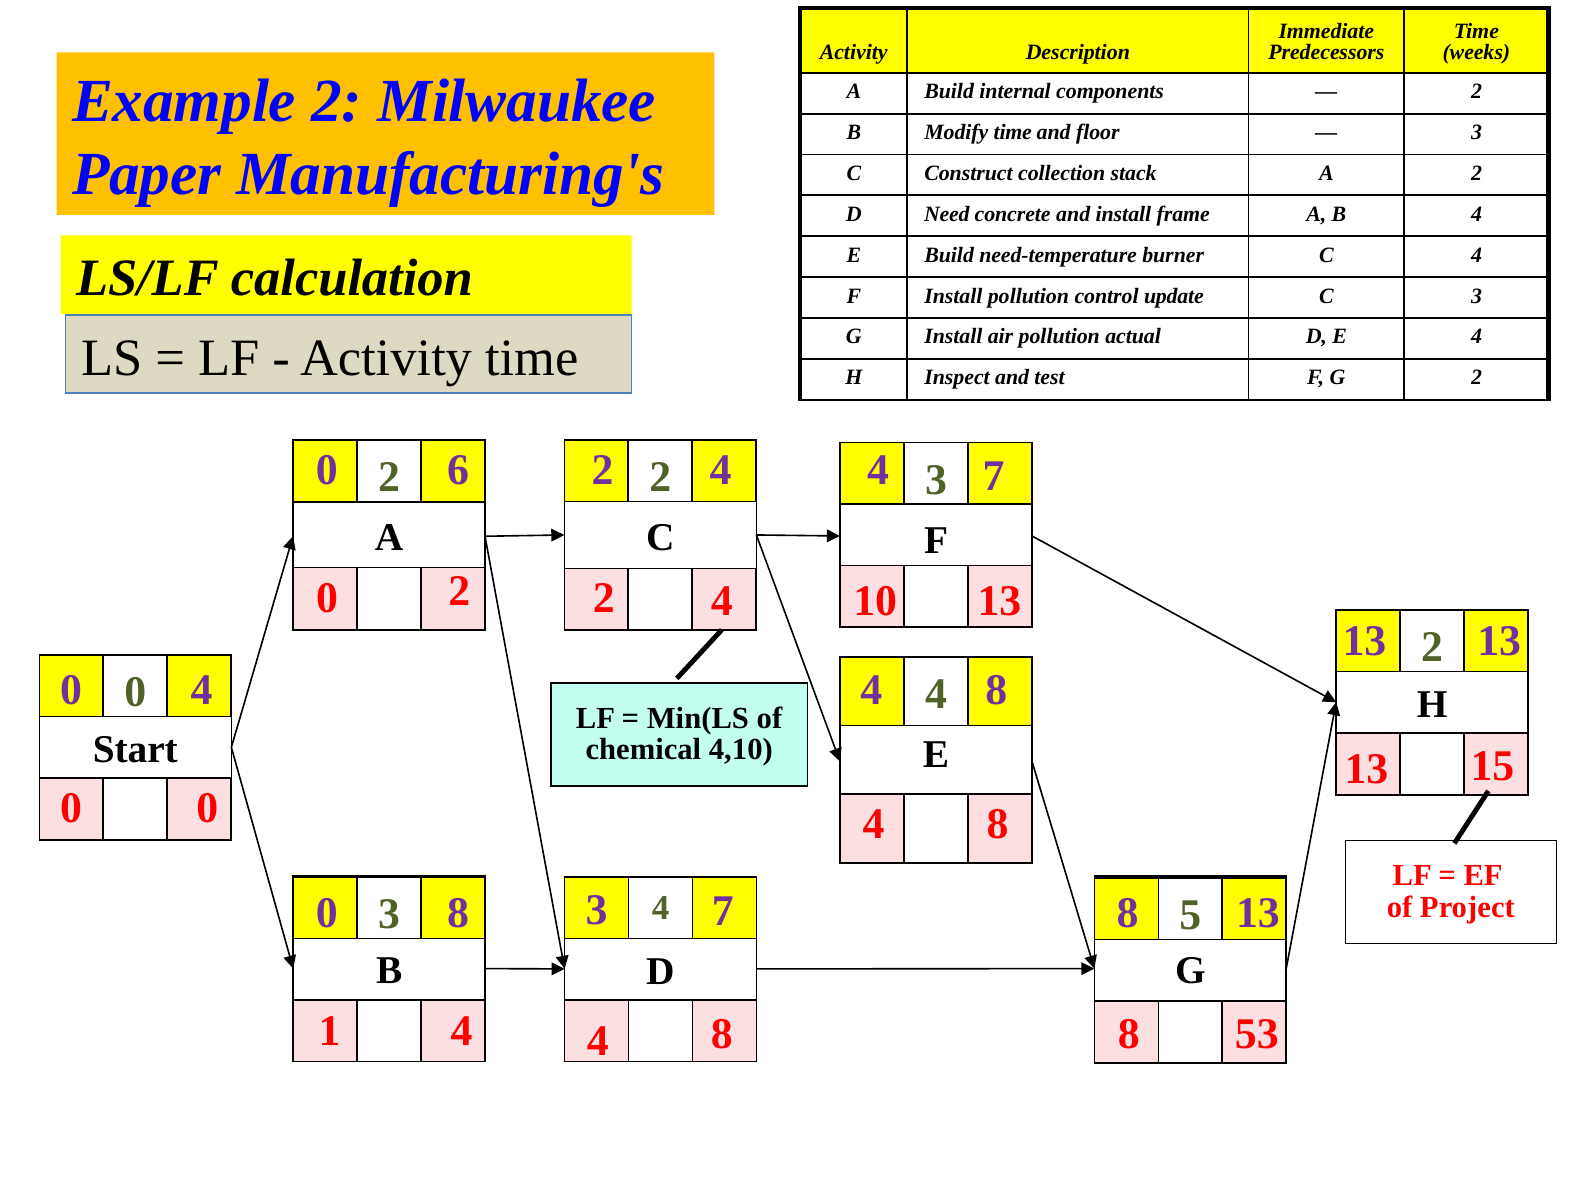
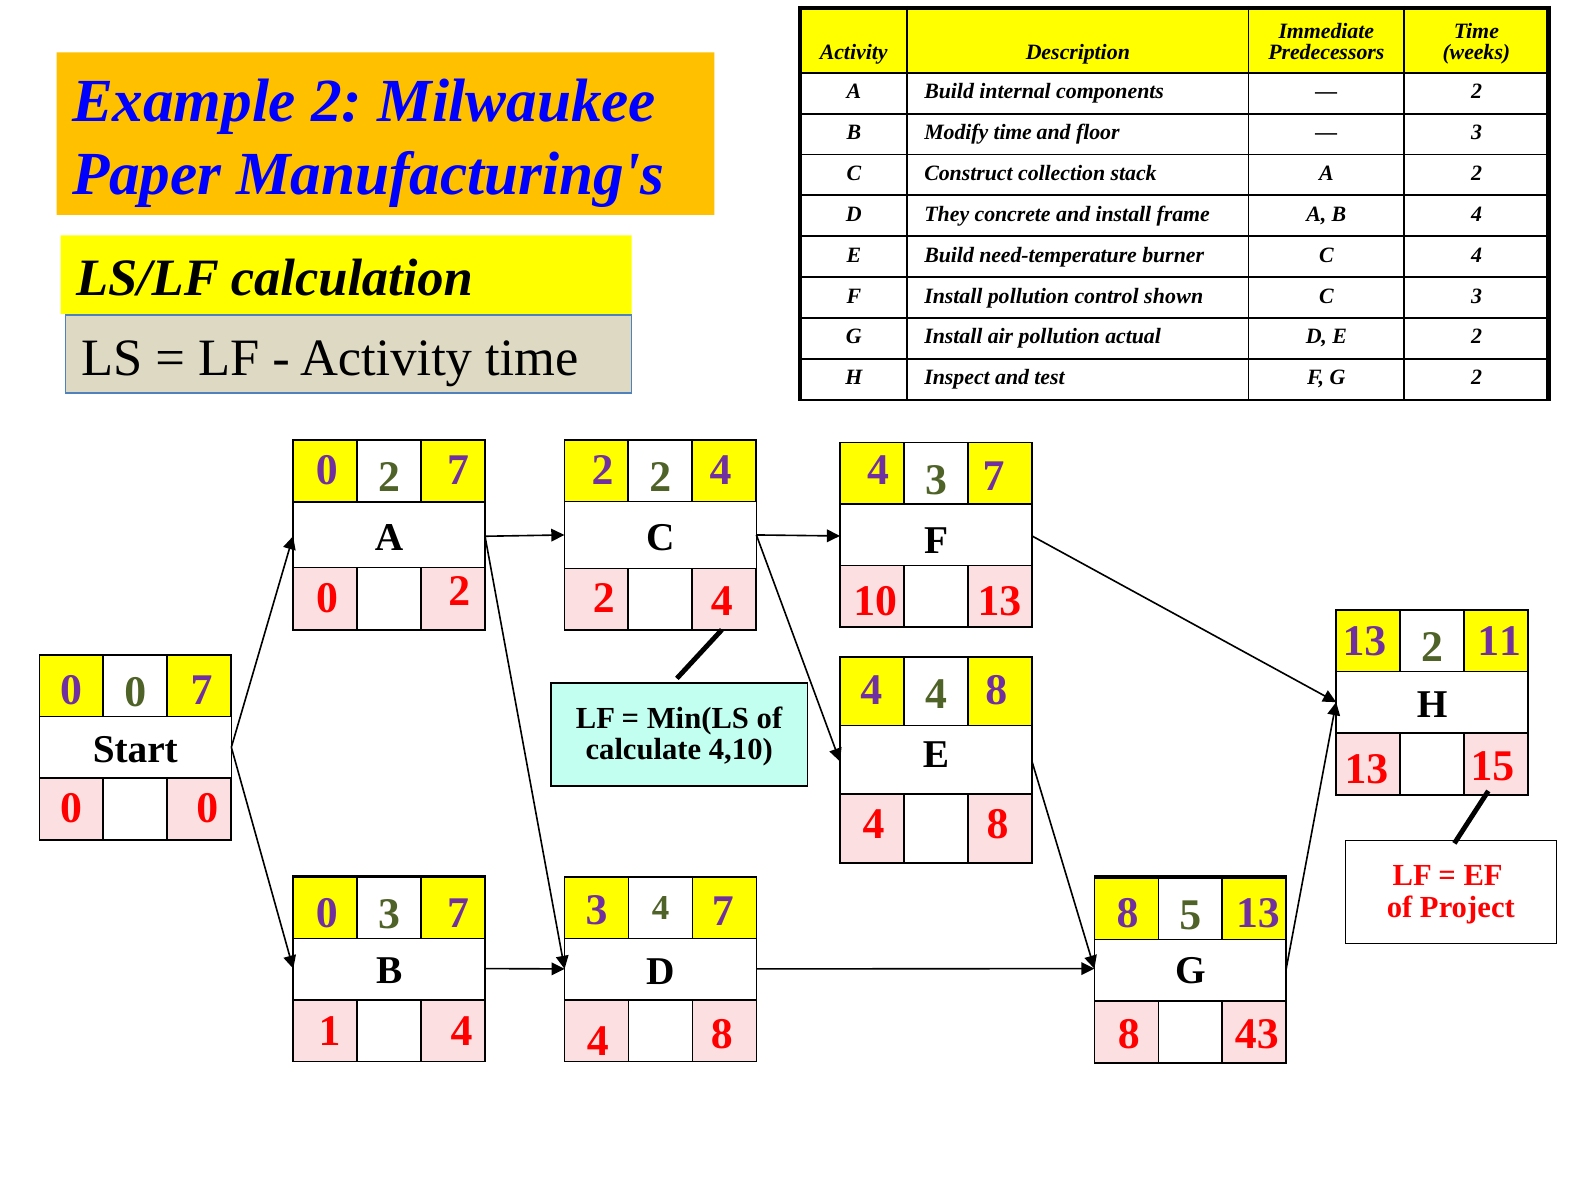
Need: Need -> They (947, 214)
update: update -> shown (1174, 296)
D E 4: 4 -> 2 (1476, 337)
6: 6 -> 7 (458, 470)
13: 13 -> 11 (1499, 641)
4: 4 -> 7 (202, 690)
chemical: chemical -> calculate (643, 750)
8: 8 -> 7 (458, 913)
53: 53 -> 43 (1257, 1035)
